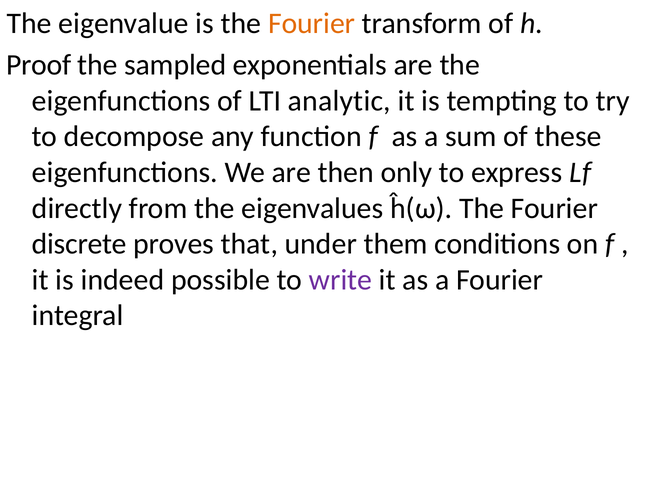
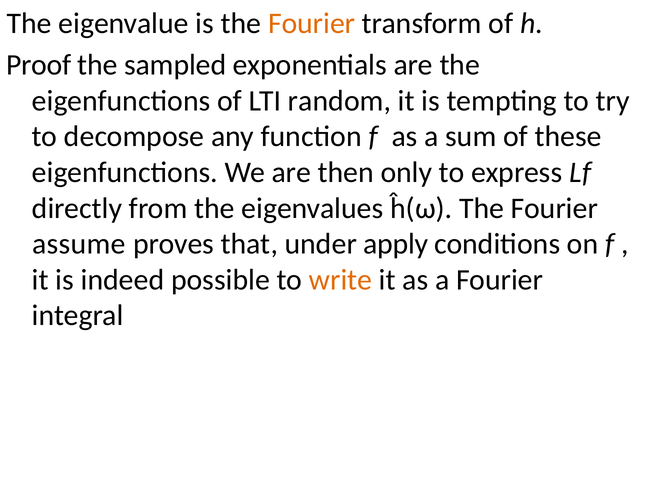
analytic: analytic -> random (339, 101)
discrete: discrete -> assume (79, 244)
them: them -> apply (396, 244)
write colour: purple -> orange (340, 280)
